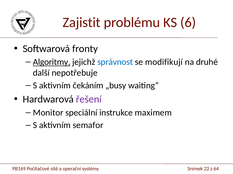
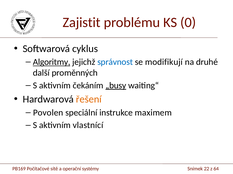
6: 6 -> 0 (188, 23)
fronty: fronty -> cyklus (85, 49)
nepotřebuje: nepotřebuje -> proměnných (75, 73)
„busy underline: none -> present (116, 86)
řešení colour: purple -> orange (89, 100)
Monitor: Monitor -> Povolen (48, 113)
semafor: semafor -> vlastnící (88, 126)
